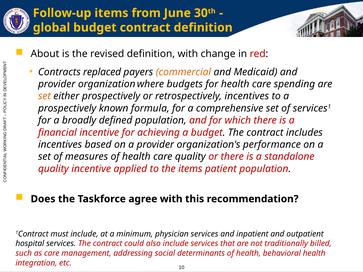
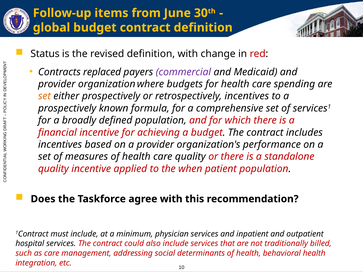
About: About -> Status (45, 54)
commercial colour: orange -> purple (183, 72)
the items: items -> when (190, 169)
